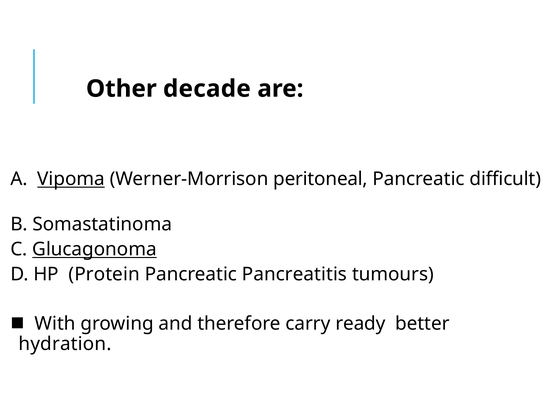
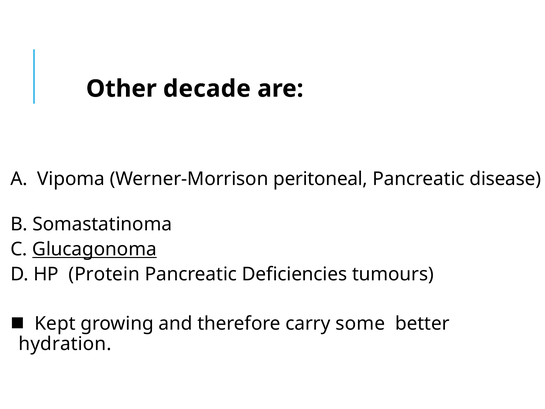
Vipoma underline: present -> none (71, 179)
difficult: difficult -> disease (505, 179)
Pancreatitis: Pancreatitis -> Deficiencies (294, 274)
With: With -> Kept (55, 323)
ready: ready -> some (360, 323)
